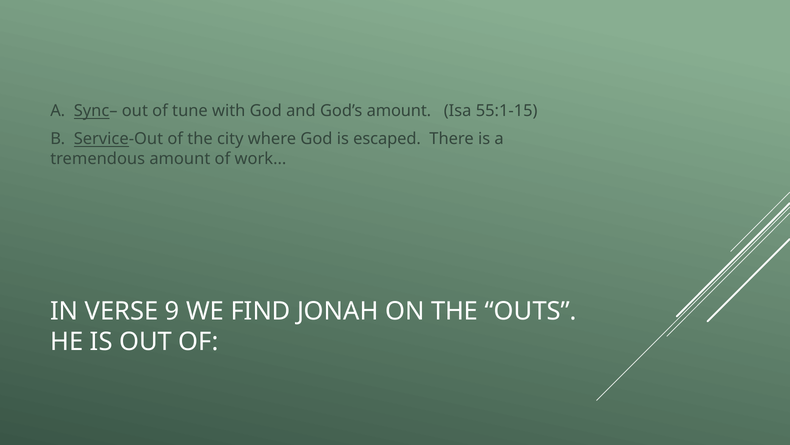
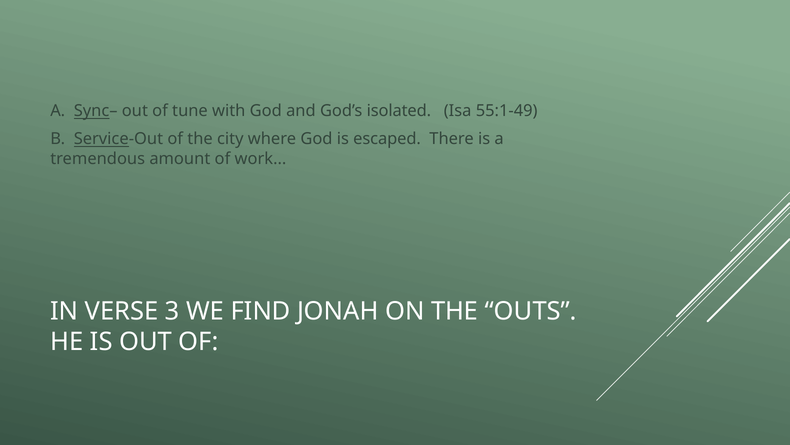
God’s amount: amount -> isolated (399, 111)
55:1-15: 55:1-15 -> 55:1-49 (507, 111)
9: 9 -> 3 (172, 311)
